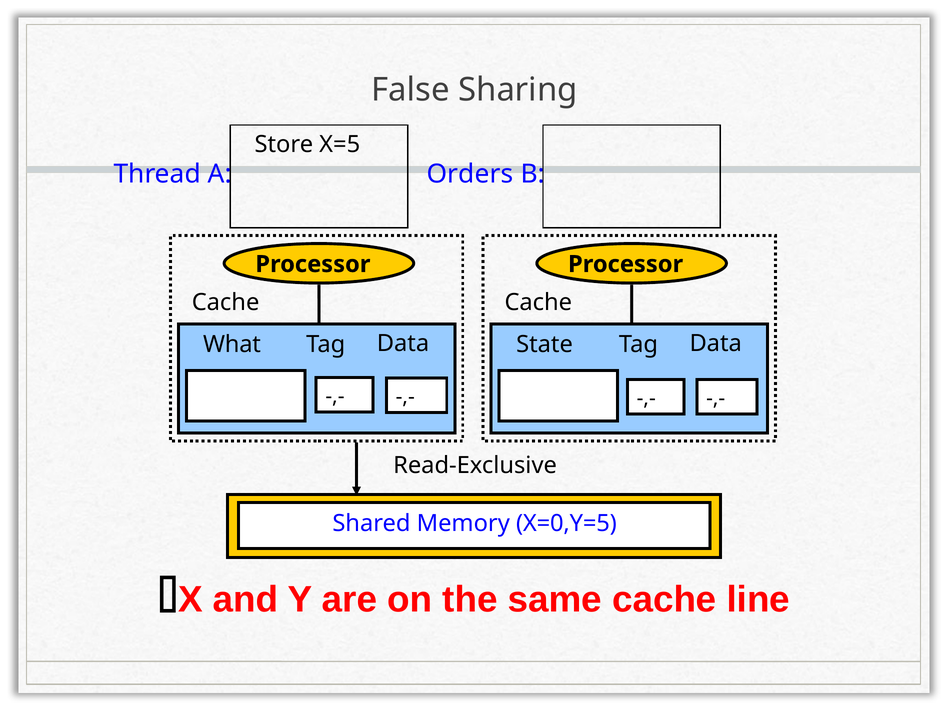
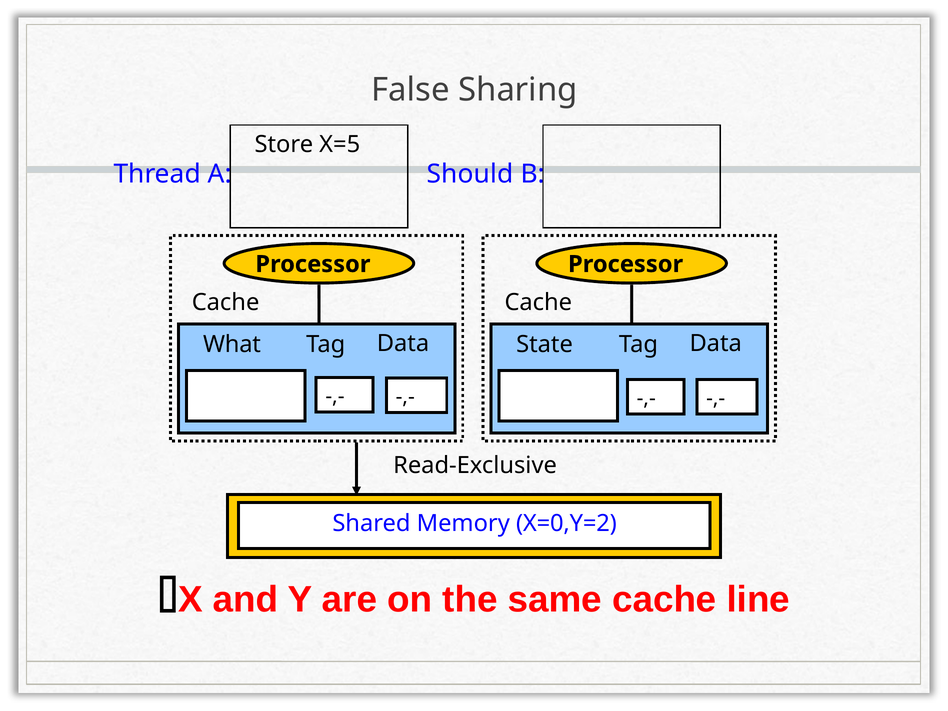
Orders: Orders -> Should (470, 174)
X=0,Y=5: X=0,Y=5 -> X=0,Y=2 (566, 524)
